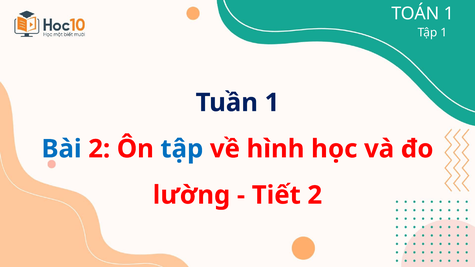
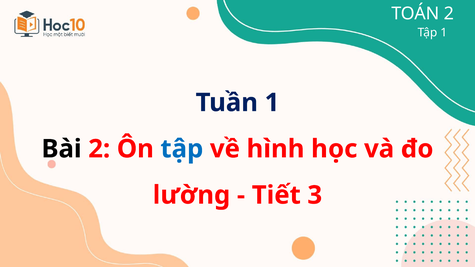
TOÁN 1: 1 -> 2 (449, 14)
Bài colour: blue -> black (62, 149)
Tiết 2: 2 -> 3 (315, 195)
